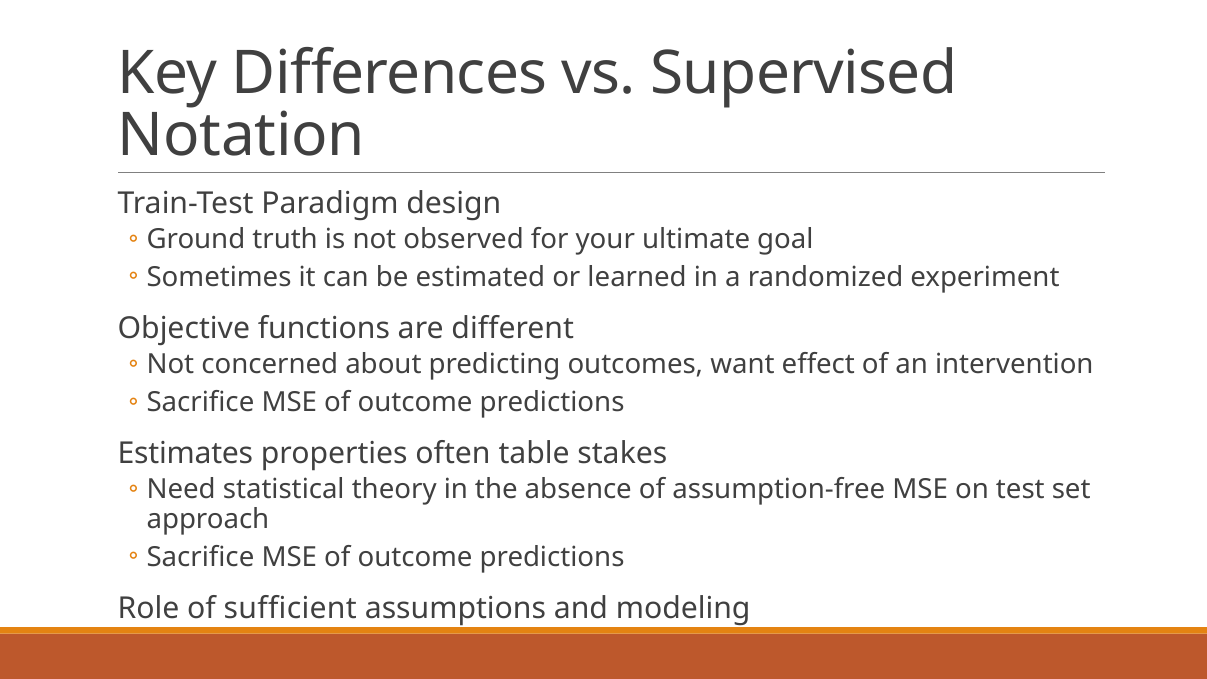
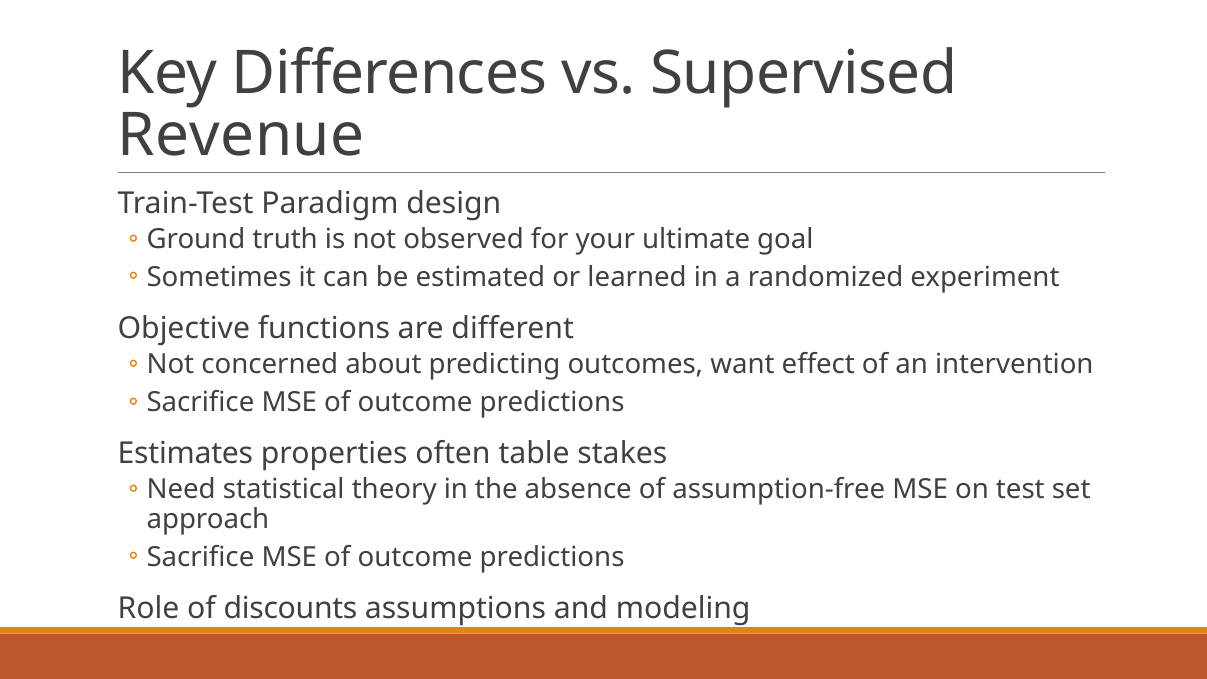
Notation: Notation -> Revenue (241, 135)
sufficient: sufficient -> discounts (291, 608)
